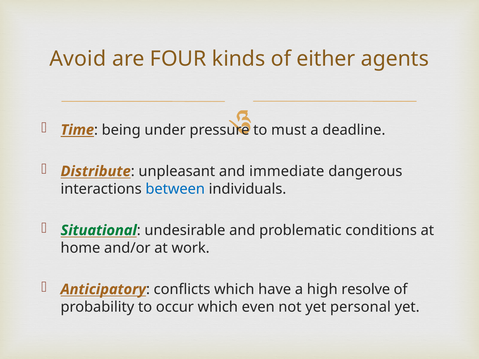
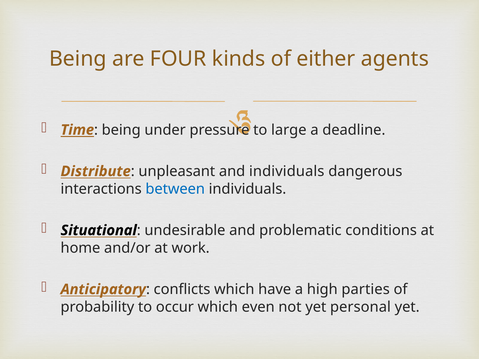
Avoid: Avoid -> Being (78, 59)
must: must -> large (289, 130)
and immediate: immediate -> individuals (287, 171)
Situational colour: green -> black (99, 231)
resolve: resolve -> parties (366, 290)
